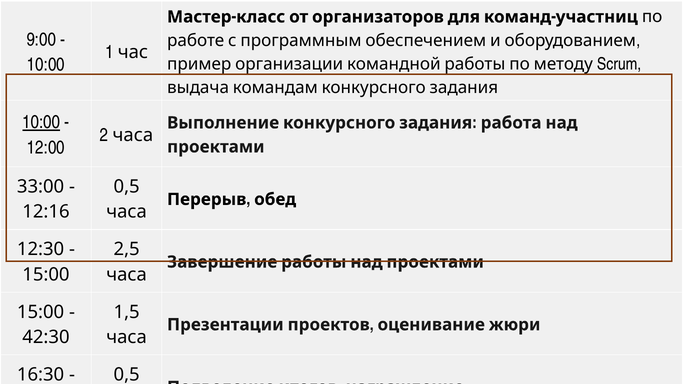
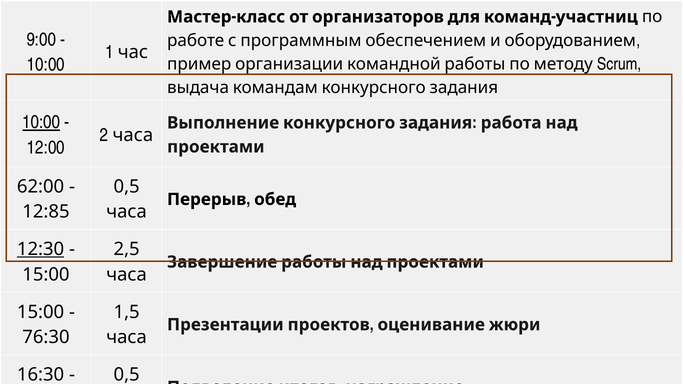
33:00: 33:00 -> 62:00 (41, 187)
12:16: 12:16 -> 12:85 (46, 212)
12:30 underline: none -> present (41, 249)
42:30: 42:30 -> 76:30 (46, 337)
